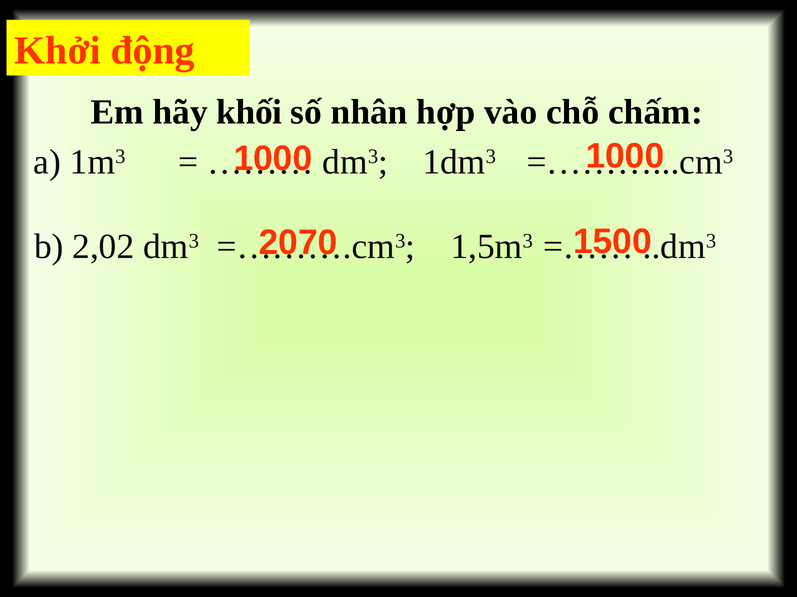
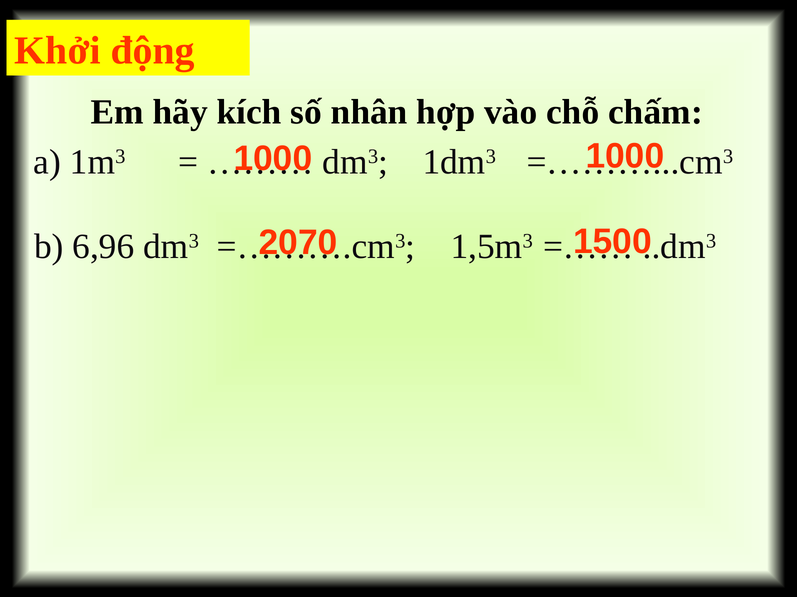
khối: khối -> kích (249, 112)
2,02: 2,02 -> 6,96 (103, 247)
